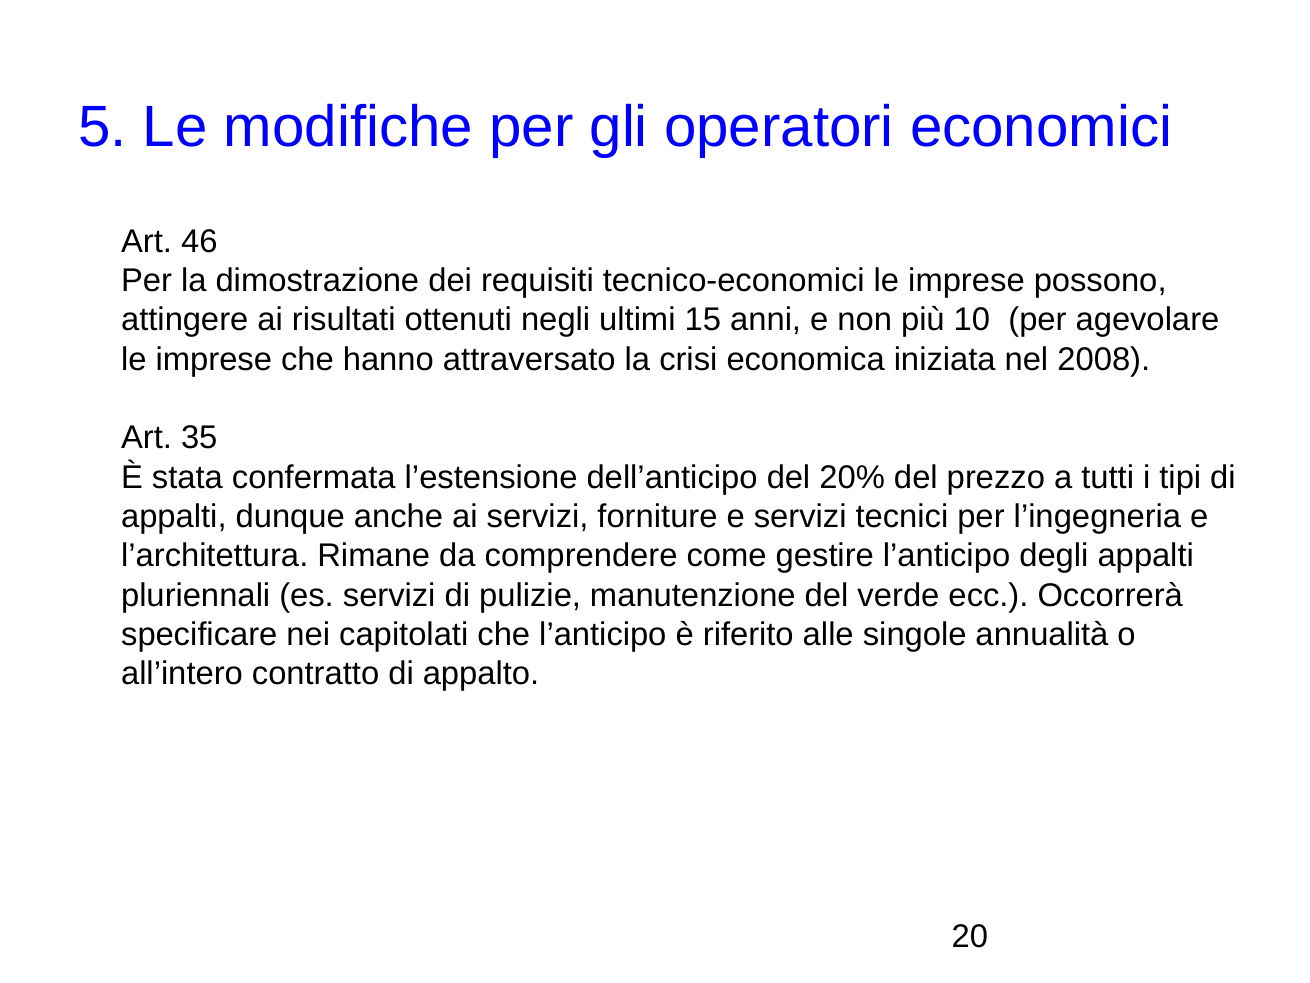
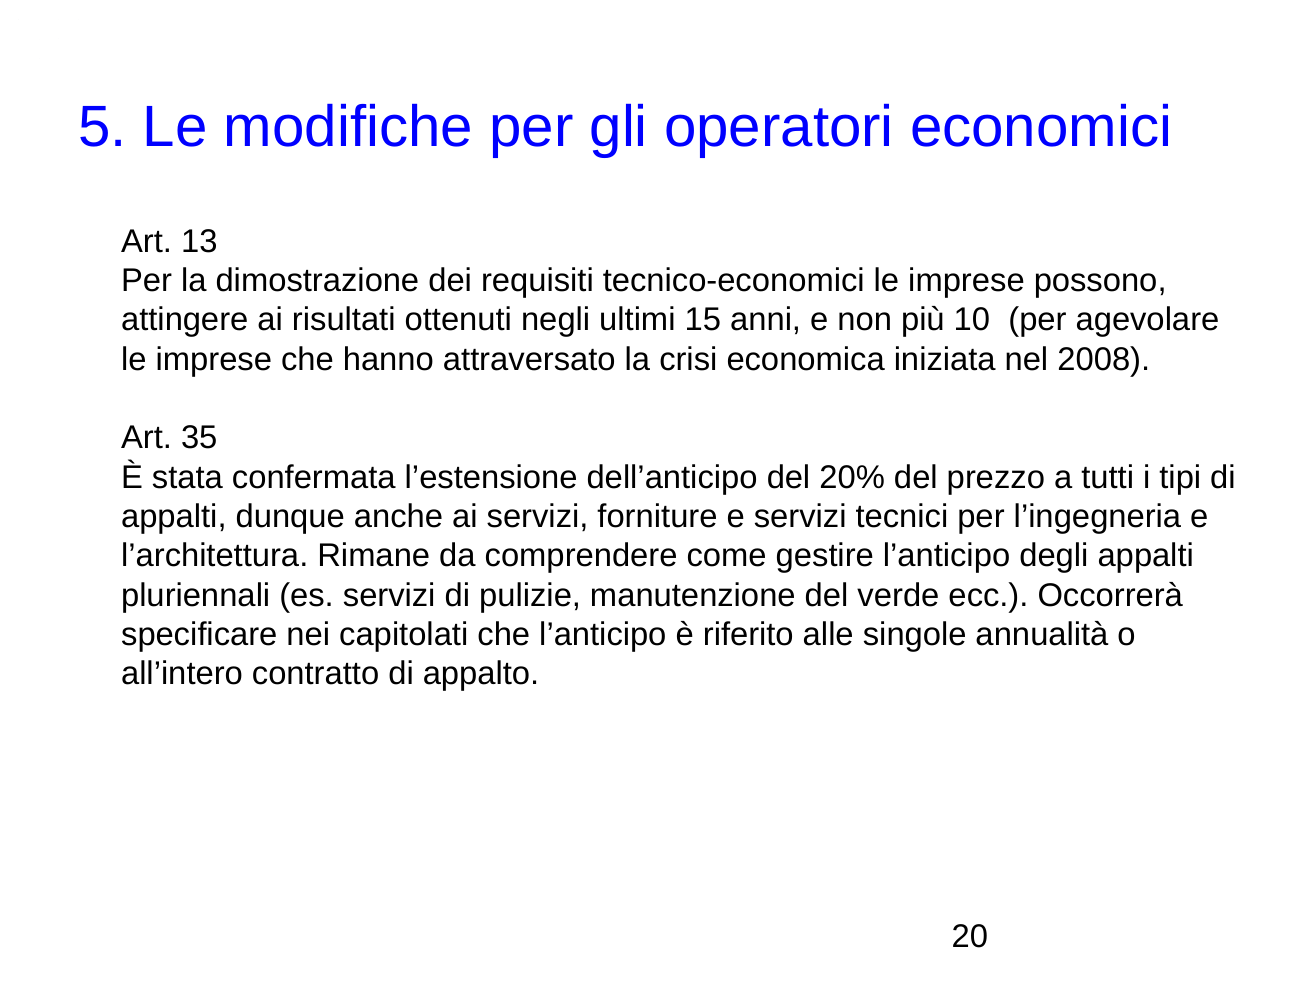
46: 46 -> 13 (199, 241)
